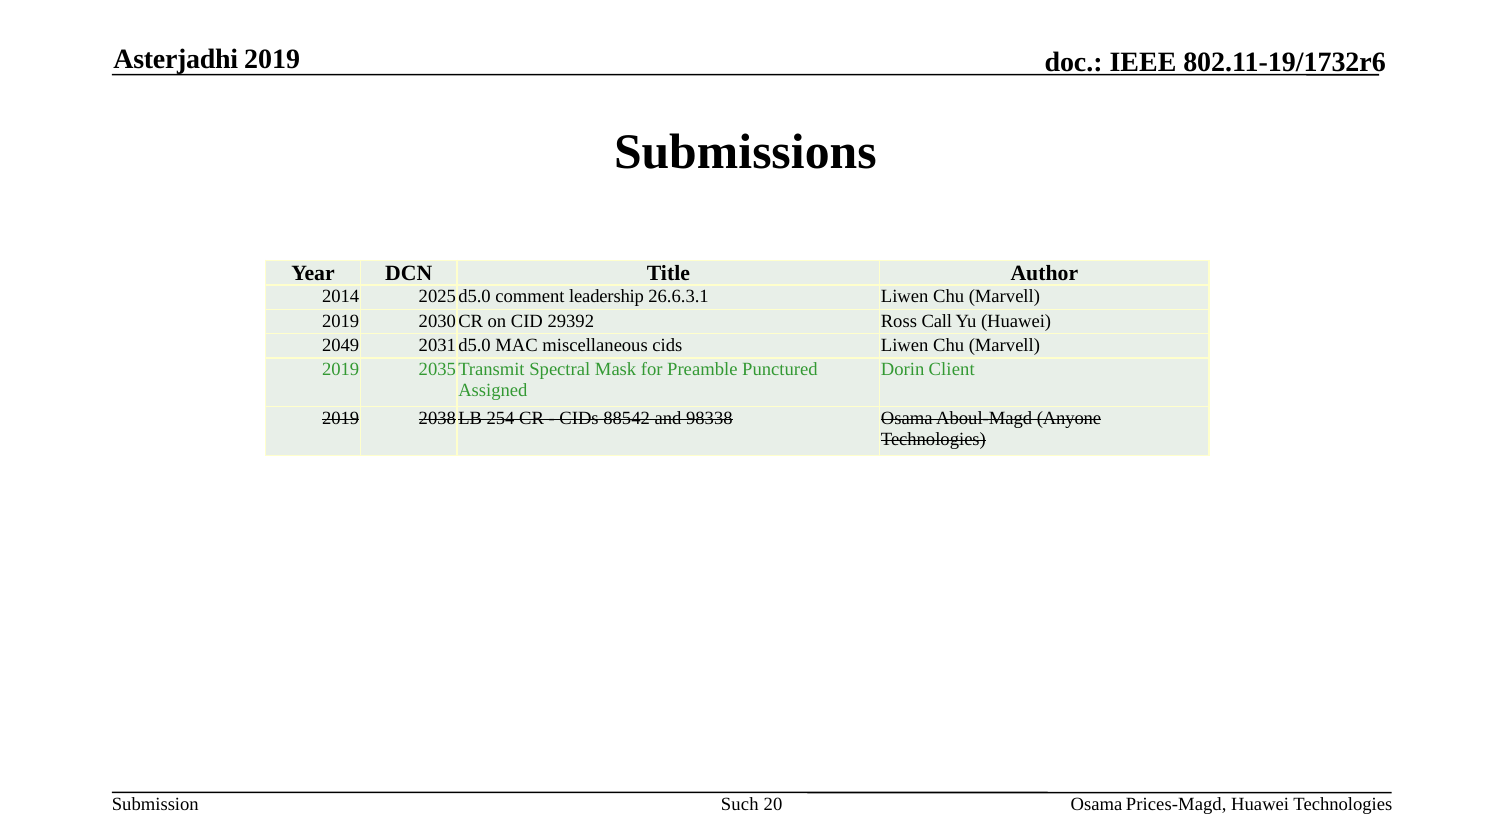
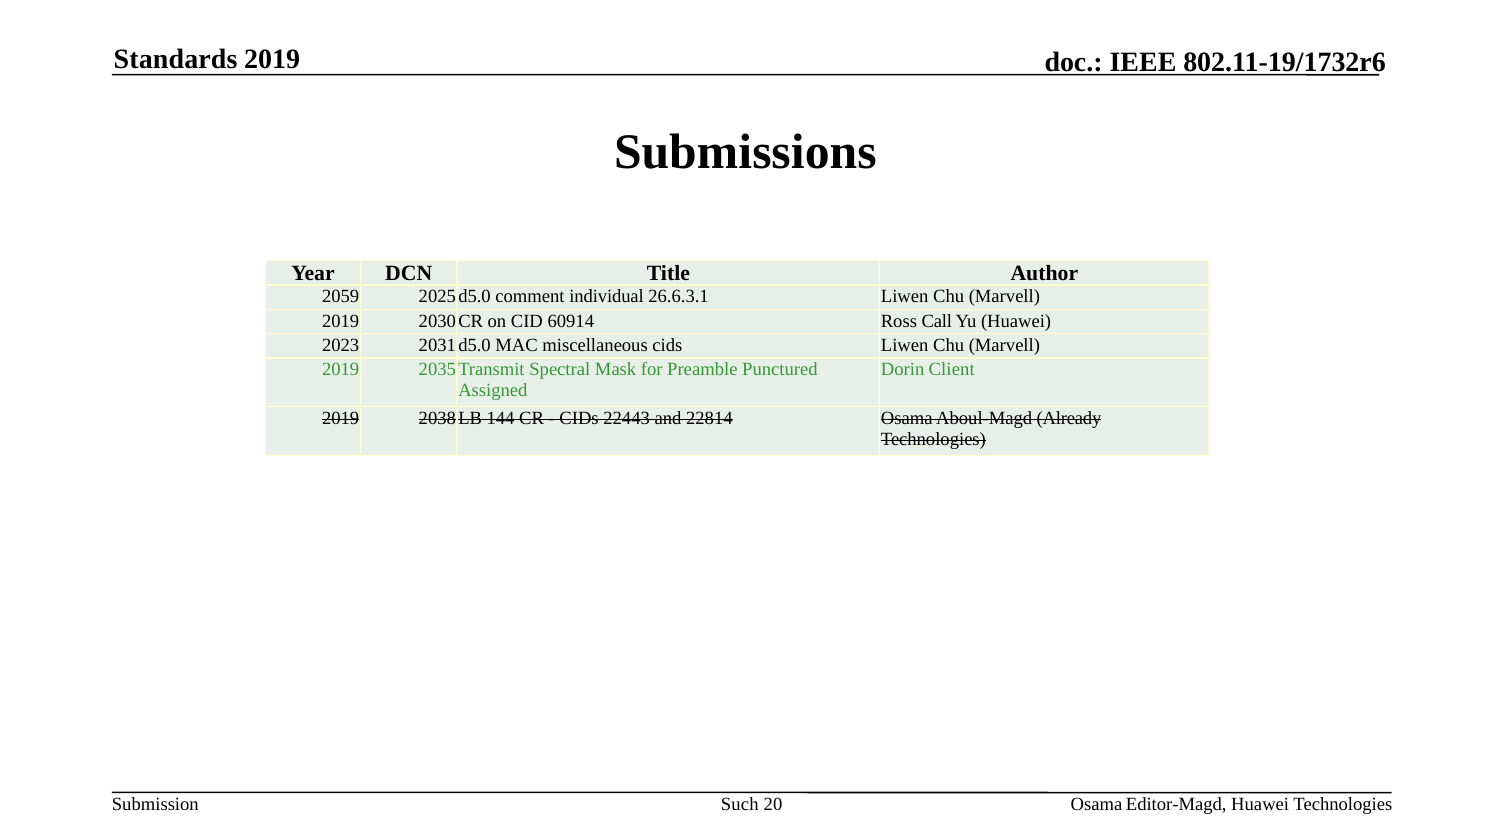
Asterjadhi: Asterjadhi -> Standards (176, 59)
2014: 2014 -> 2059 (341, 296)
leadership: leadership -> individual (607, 296)
29392: 29392 -> 60914 (571, 321)
2049: 2049 -> 2023 (341, 345)
254: 254 -> 144 (500, 418)
88542: 88542 -> 22443 (627, 418)
98338: 98338 -> 22814 (709, 418)
Anyone: Anyone -> Already (1069, 418)
Prices-Magd: Prices-Magd -> Editor-Magd (1176, 804)
